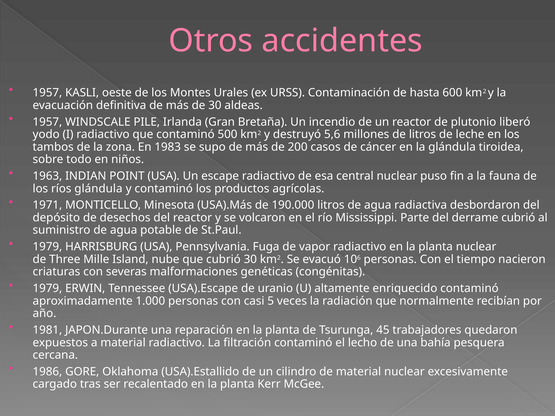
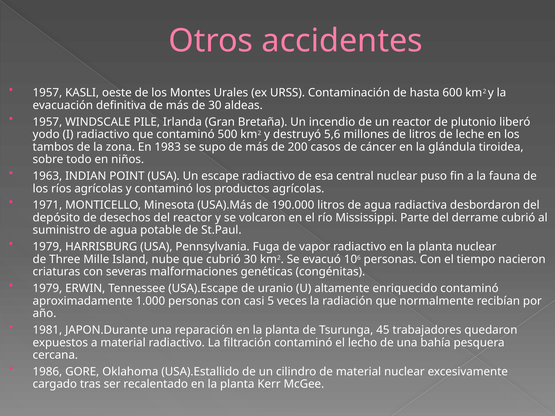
ríos glándula: glándula -> agrícolas (99, 189)
